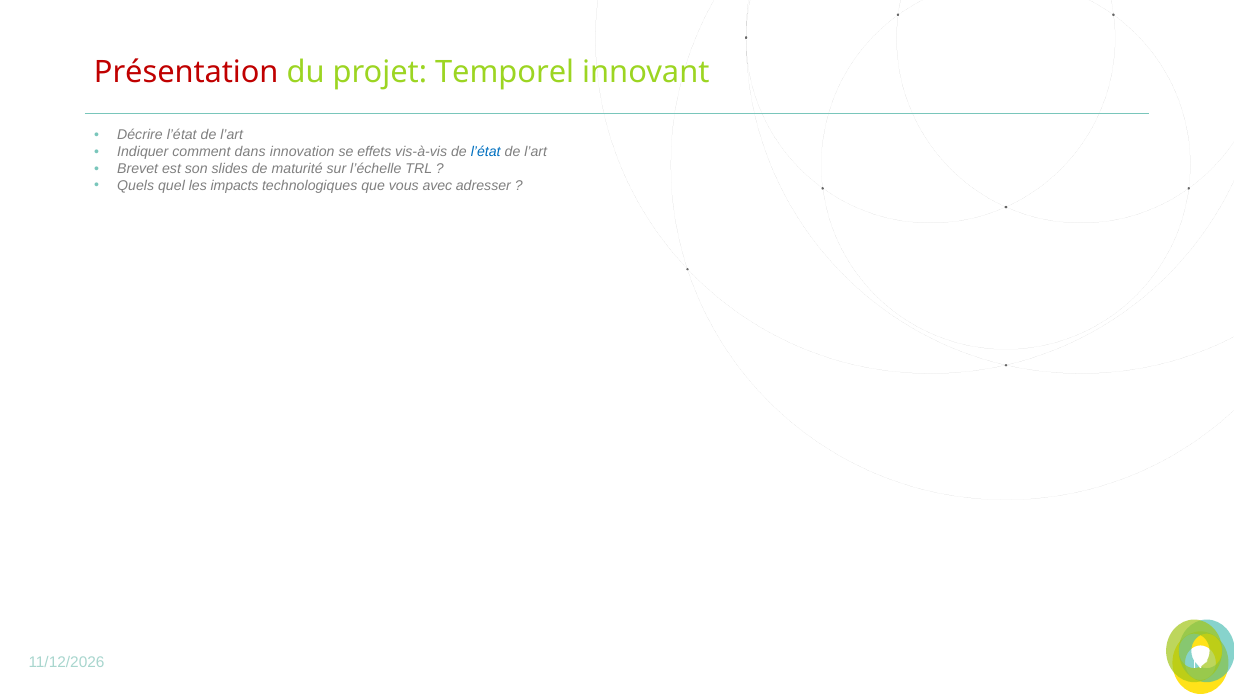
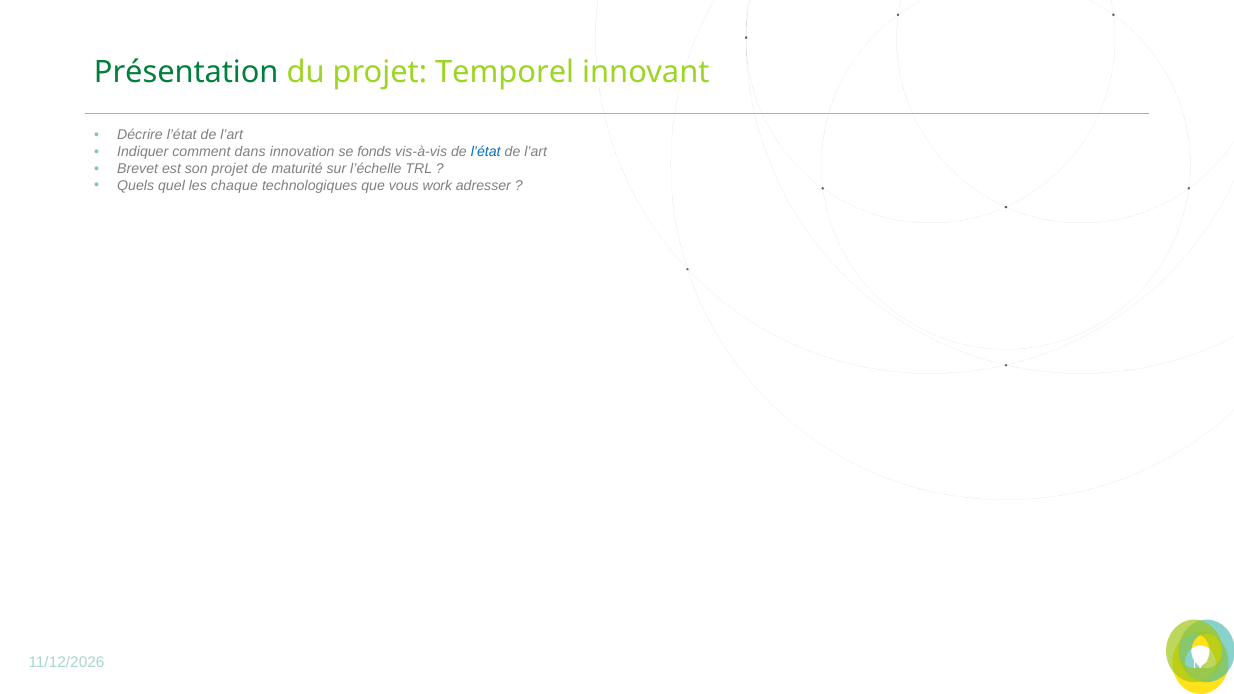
Présentation colour: red -> green (186, 72)
effets: effets -> fonds (374, 152)
son slides: slides -> projet (230, 169)
impacts: impacts -> chaque (234, 186)
avec: avec -> work (437, 186)
